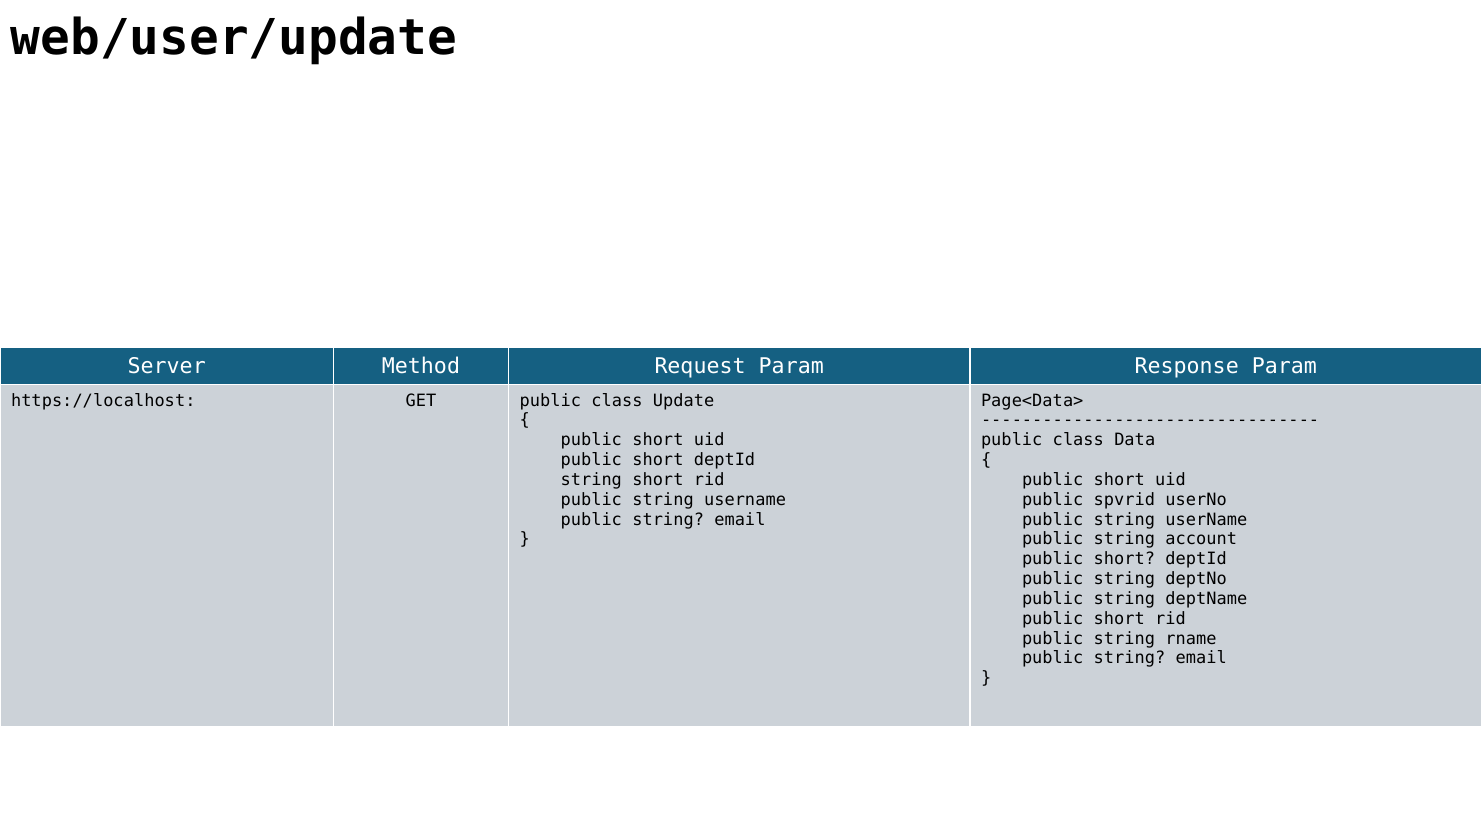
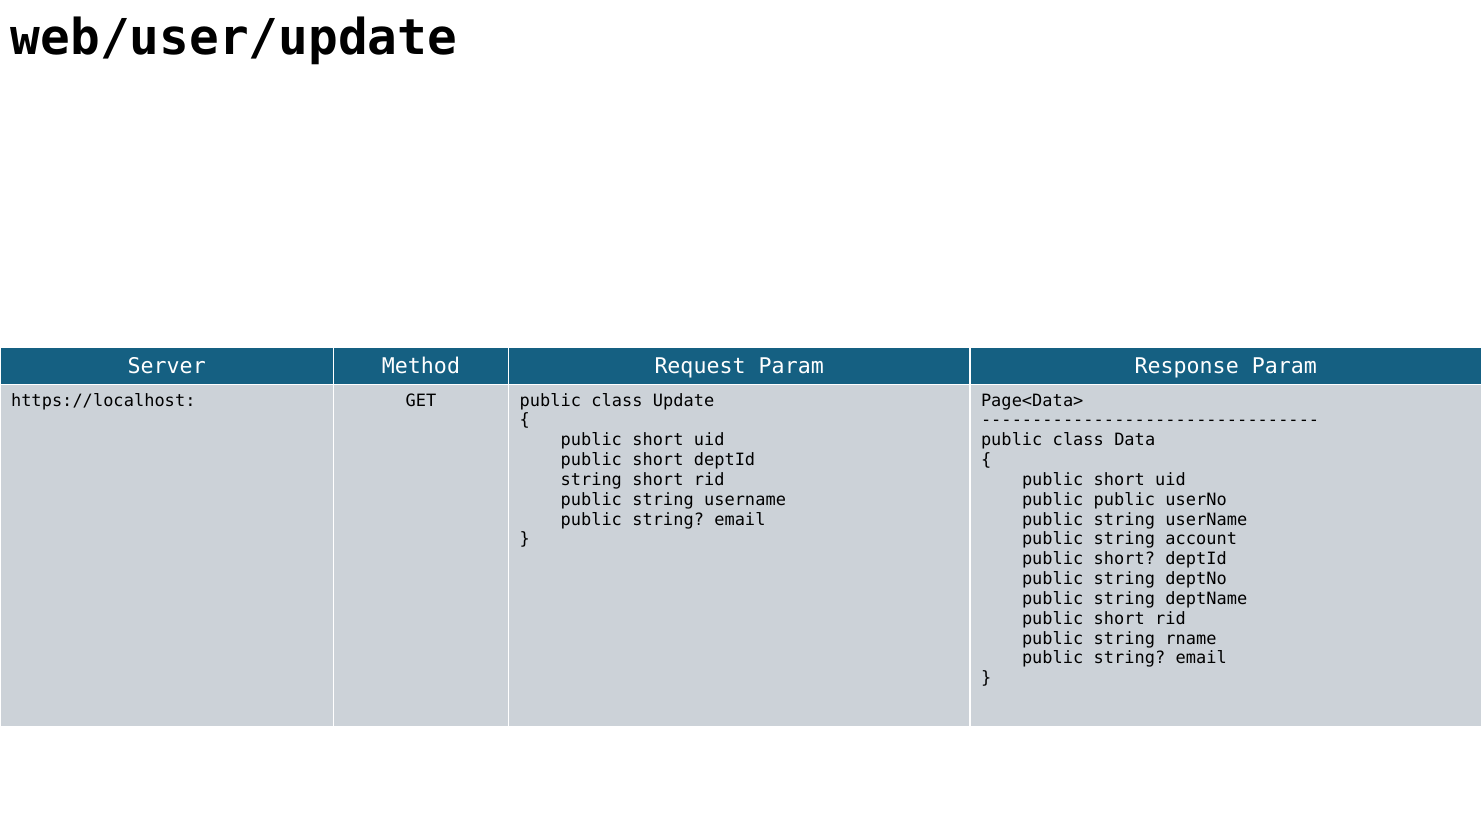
public spvrid: spvrid -> public (1124, 499)
